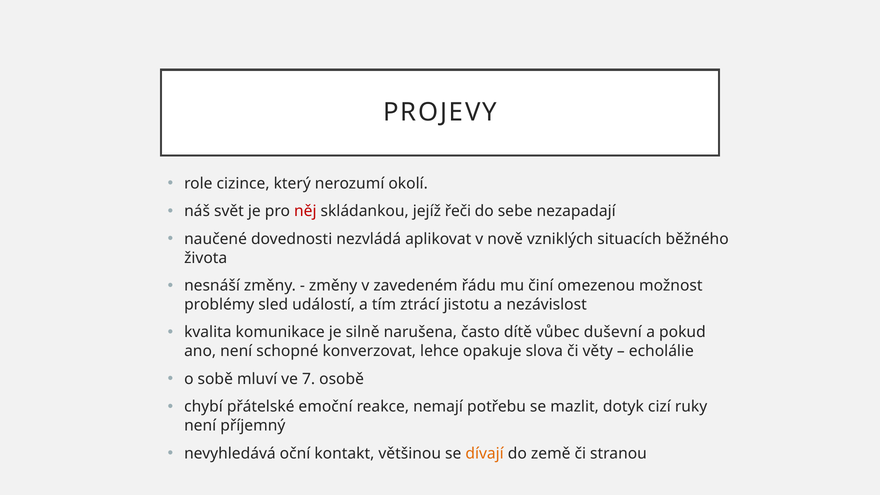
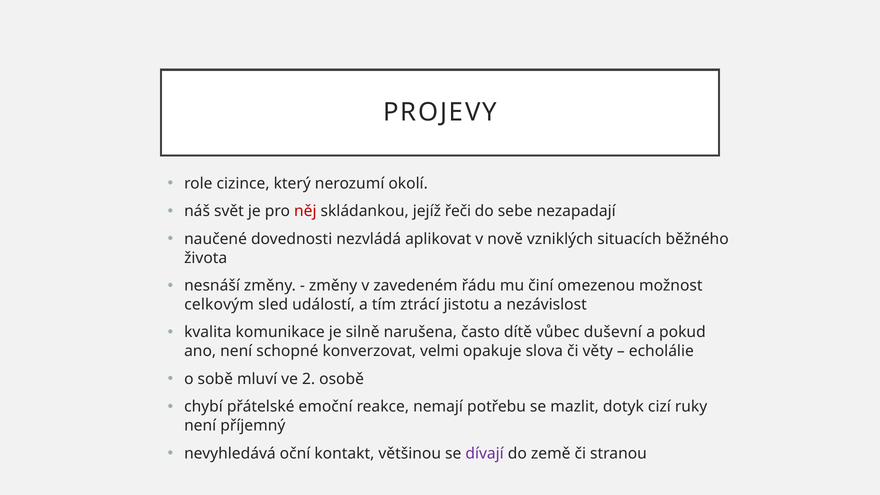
problémy: problémy -> celkovým (219, 304)
lehce: lehce -> velmi (440, 351)
7: 7 -> 2 (309, 379)
dívají colour: orange -> purple (485, 453)
